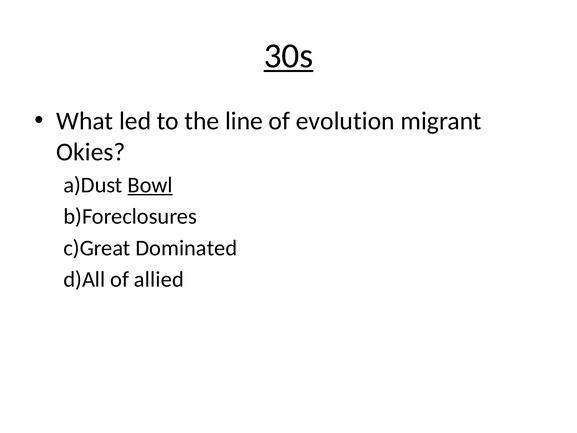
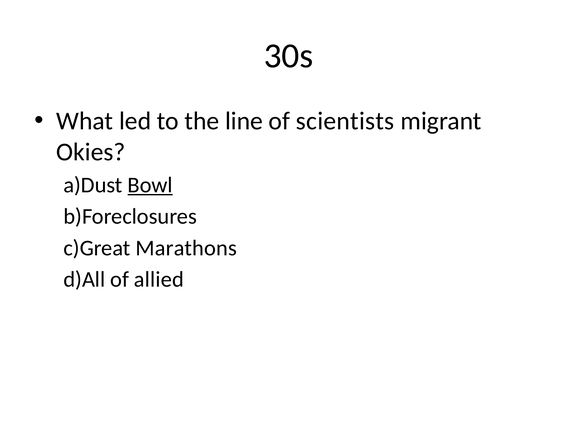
30s underline: present -> none (288, 56)
evolution: evolution -> scientists (345, 121)
Dominated: Dominated -> Marathons (186, 248)
